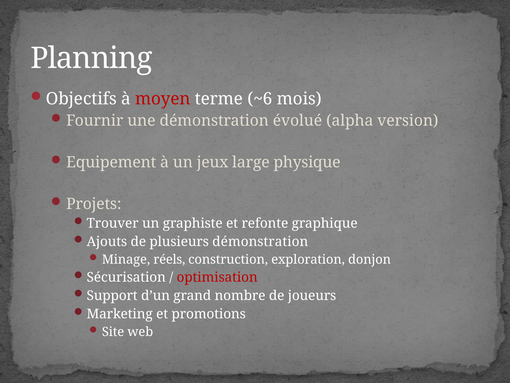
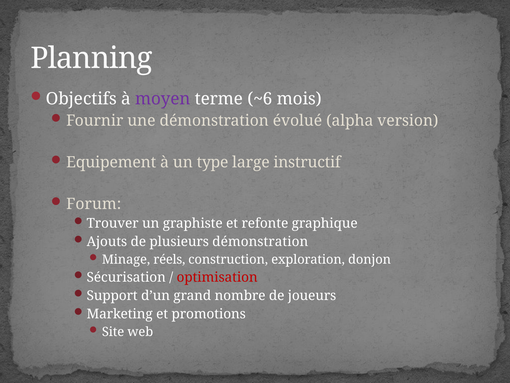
moyen colour: red -> purple (163, 99)
jeux: jeux -> type (213, 162)
physique: physique -> instructif (307, 162)
Projets: Projets -> Forum (94, 204)
